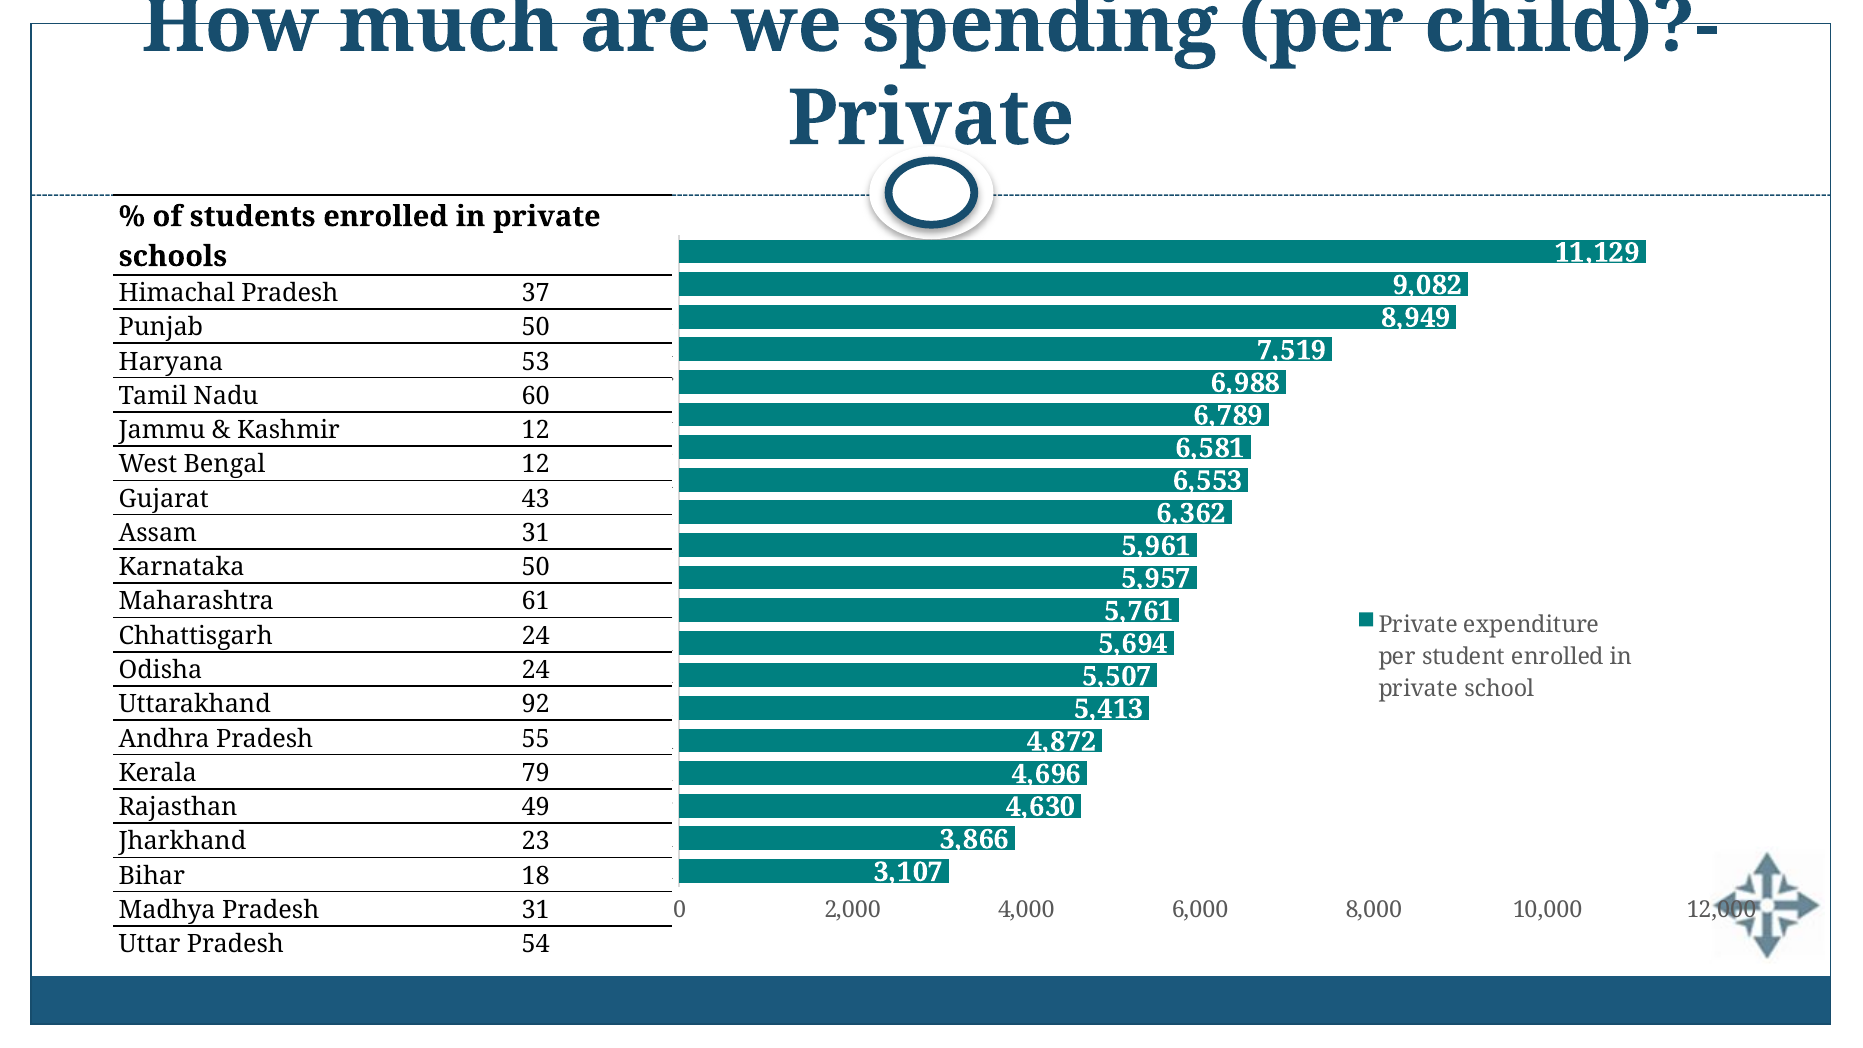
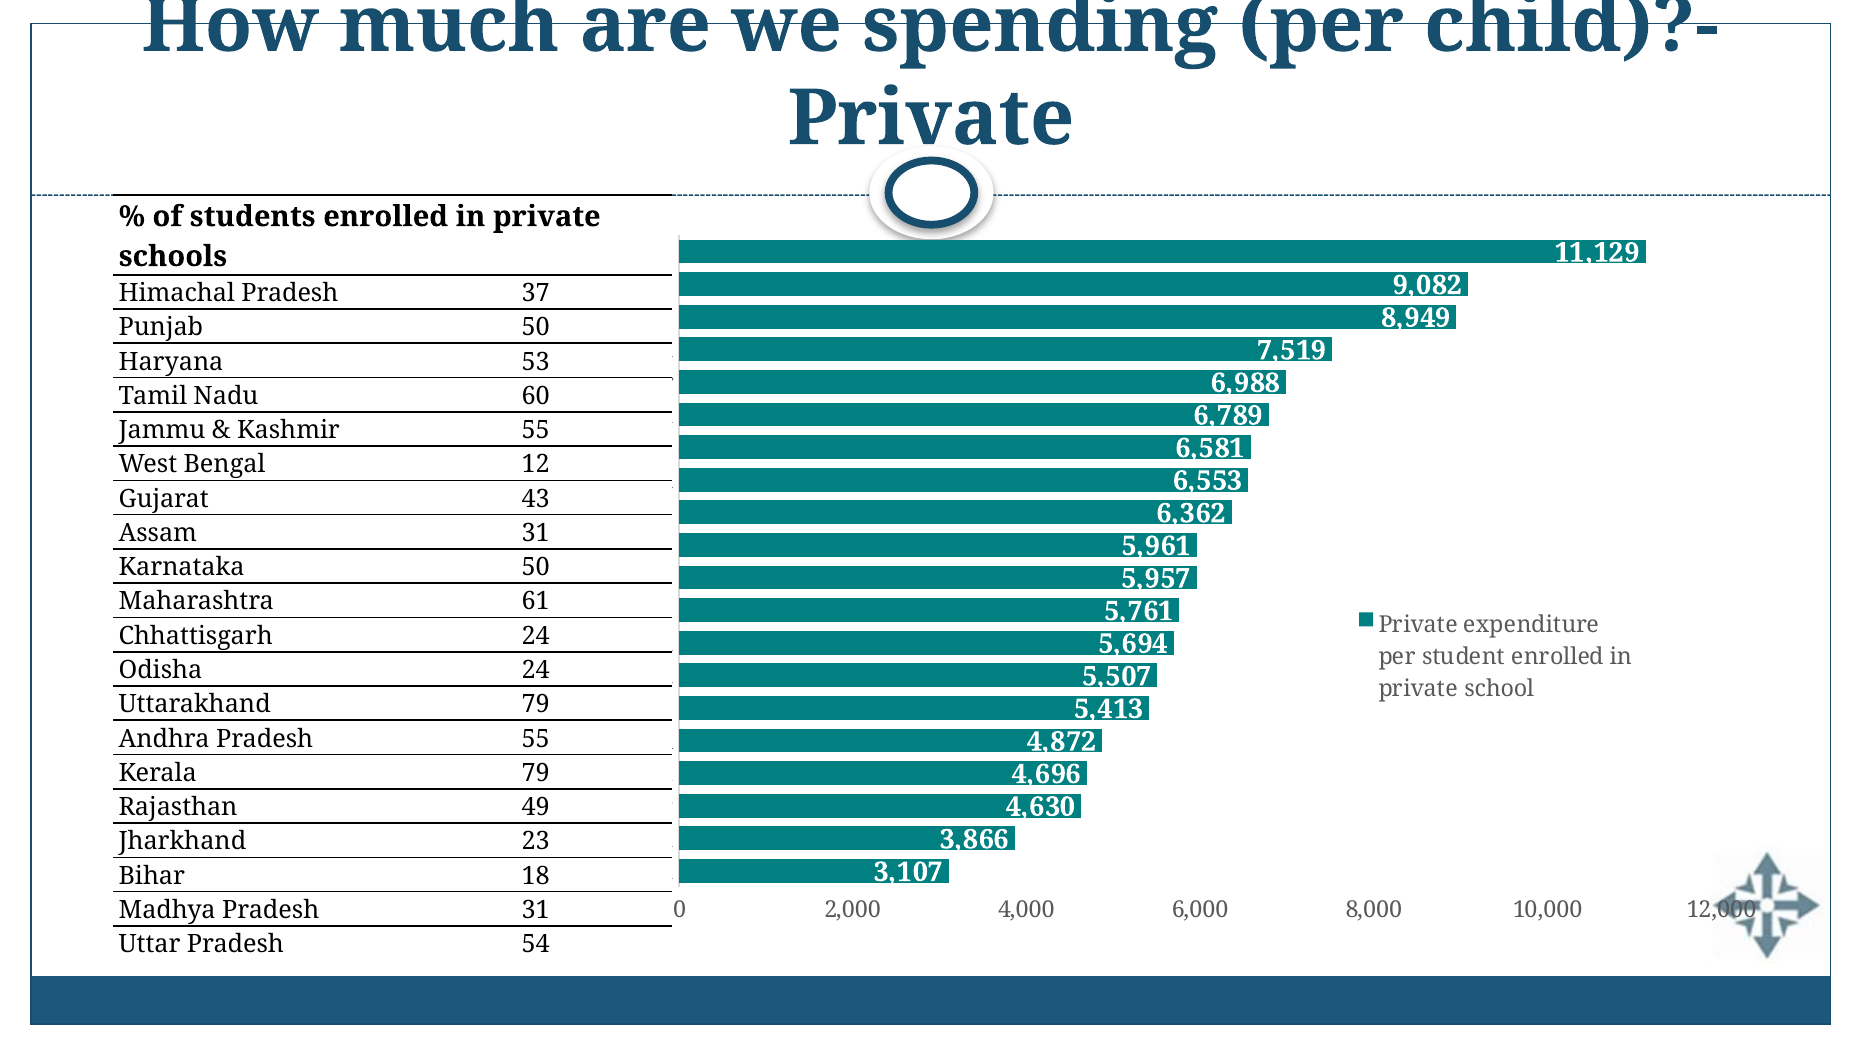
Kashmir 12: 12 -> 55 (536, 430)
Uttarakhand 92: 92 -> 79 (536, 704)
